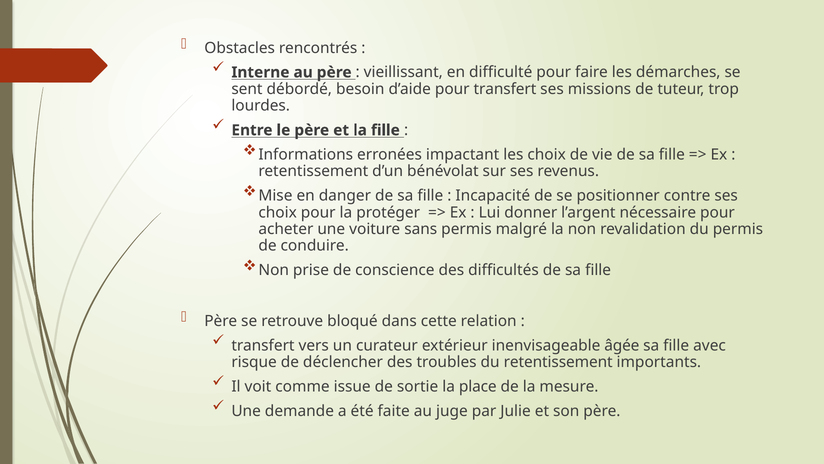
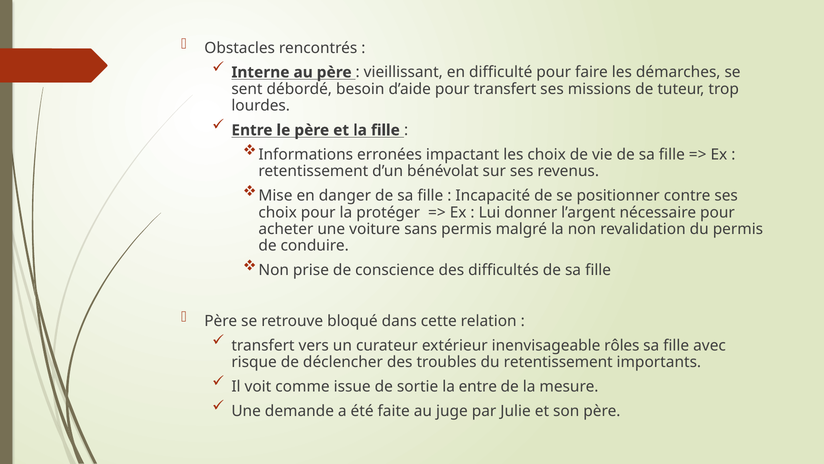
âgée: âgée -> rôles (622, 345)
la place: place -> entre (478, 386)
